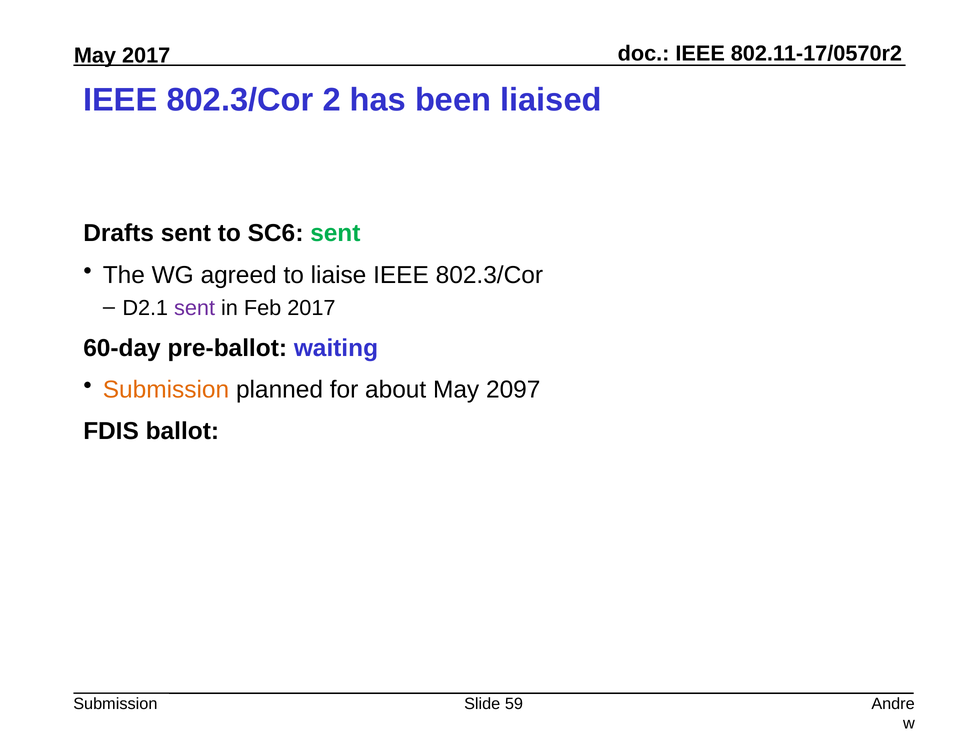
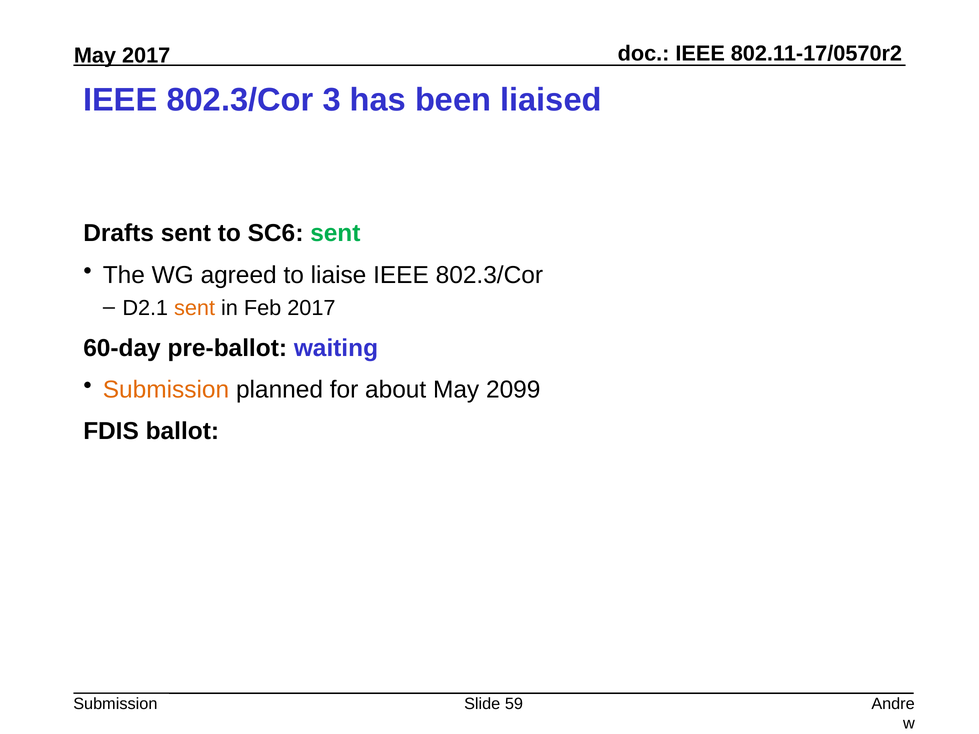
2: 2 -> 3 (332, 100)
sent colour: purple -> orange (195, 308)
2097: 2097 -> 2099 (513, 390)
